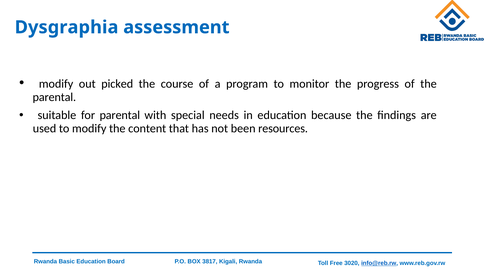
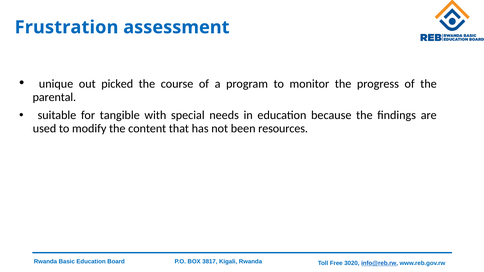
Dysgraphia: Dysgraphia -> Frustration (67, 27)
modify: modify -> unique (56, 84)
for parental: parental -> tangible (120, 115)
